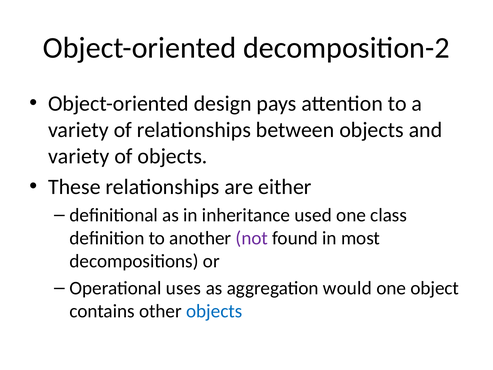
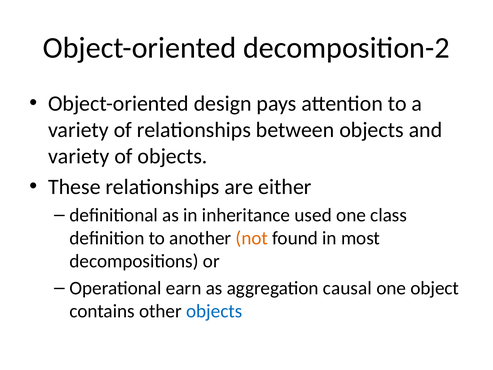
not colour: purple -> orange (252, 238)
uses: uses -> earn (184, 288)
would: would -> causal (347, 288)
